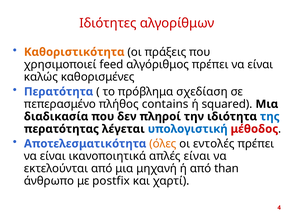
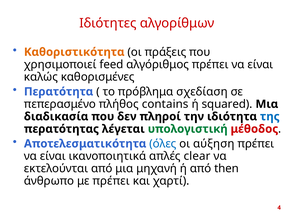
υπολογιστική colour: blue -> green (188, 129)
όλες colour: orange -> blue (163, 144)
εντολές: εντολές -> αύξηση (214, 144)
απλές είναι: είναι -> clear (197, 156)
than: than -> then (226, 169)
με postfix: postfix -> πρέπει (111, 181)
